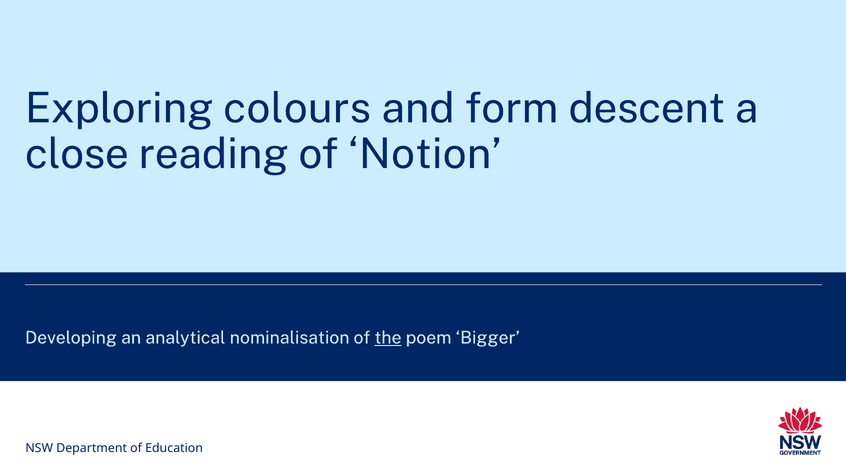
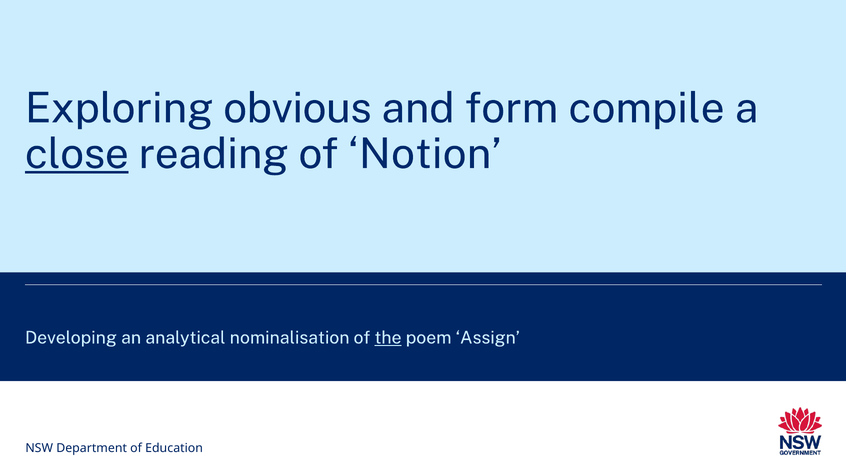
colours: colours -> obvious (297, 108)
descent: descent -> compile (647, 108)
close underline: none -> present (77, 154)
Bigger: Bigger -> Assign (488, 338)
